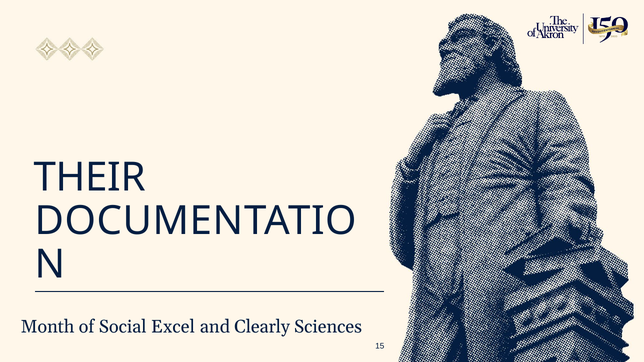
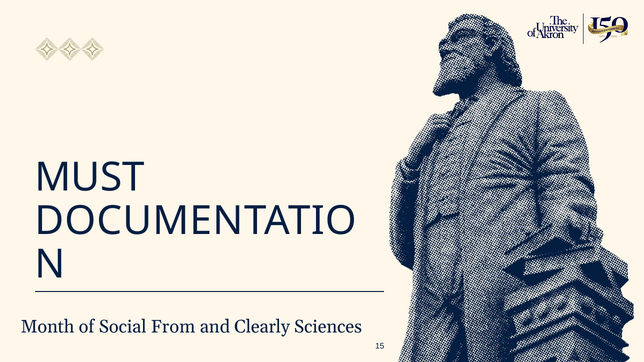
THEIR: THEIR -> MUST (90, 177)
Excel: Excel -> From (173, 327)
